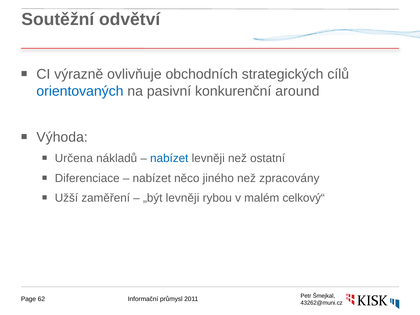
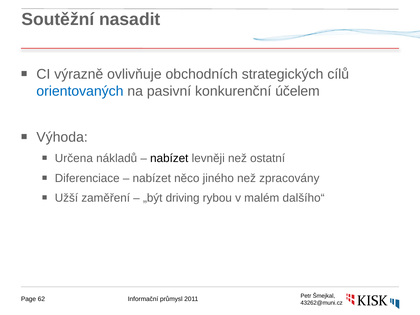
odvětví: odvětví -> nasadit (130, 19)
around: around -> účelem (297, 91)
nabízet colour: blue -> black (169, 158)
„být levněji: levněji -> driving (183, 198)
celkový“: celkový“ -> dalšího“ (304, 198)
